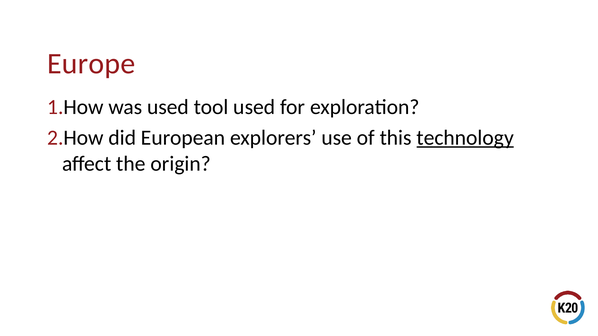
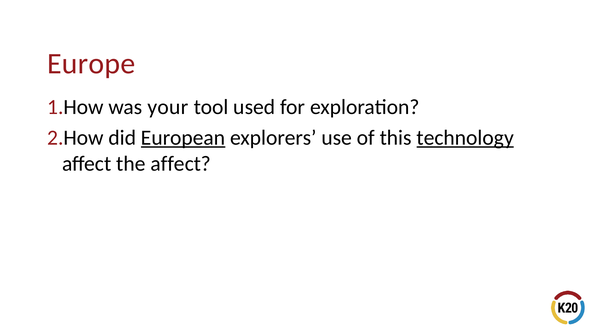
was used: used -> your (168, 107)
European underline: none -> present (183, 138)
the origin: origin -> affect (181, 164)
